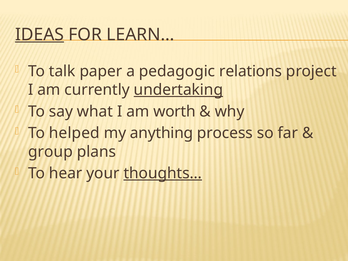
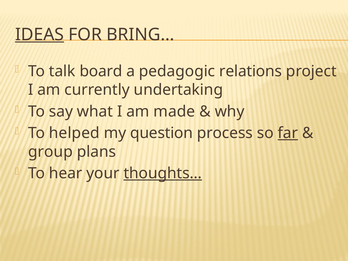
LEARN…: LEARN… -> BRING… (140, 35)
paper: paper -> board (101, 71)
undertaking underline: present -> none (178, 90)
worth: worth -> made (174, 111)
anything: anything -> question (162, 133)
far underline: none -> present (288, 133)
